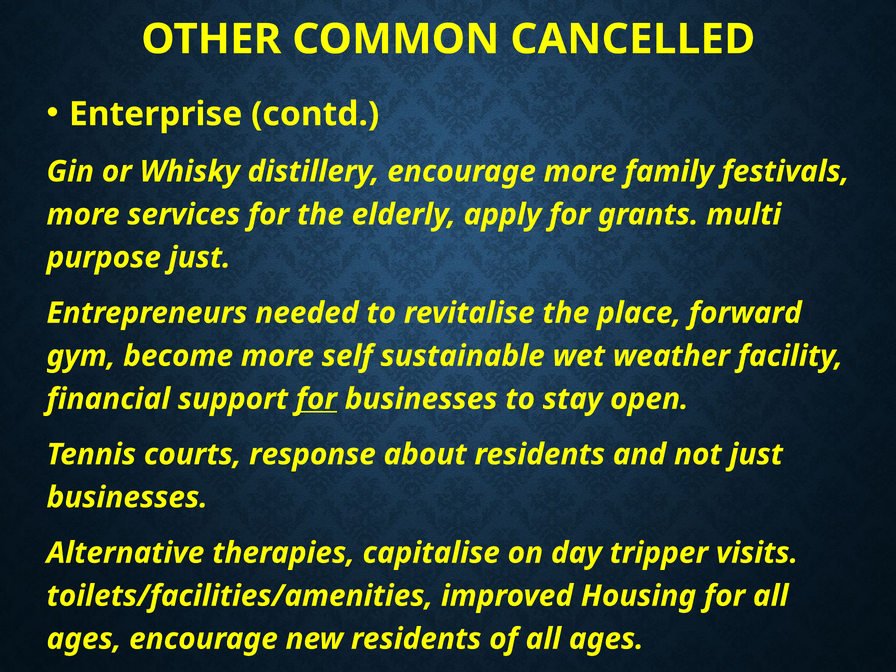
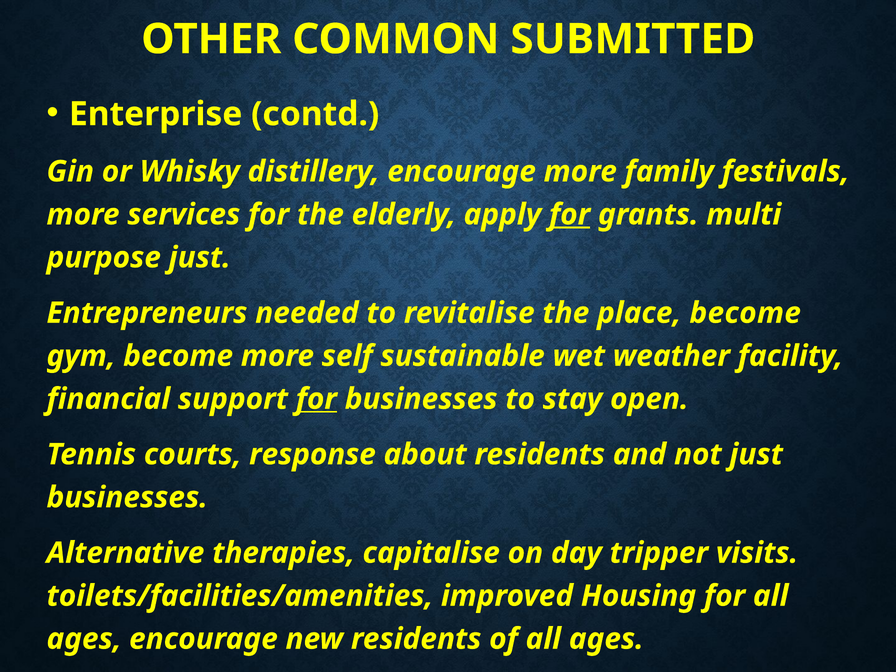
CANCELLED: CANCELLED -> SUBMITTED (633, 39)
for underline: none -> present (570, 215)
place forward: forward -> become (745, 313)
